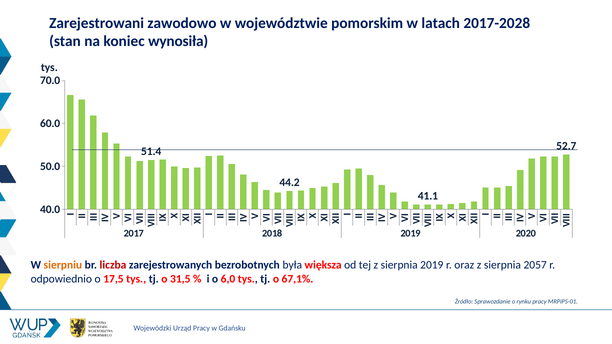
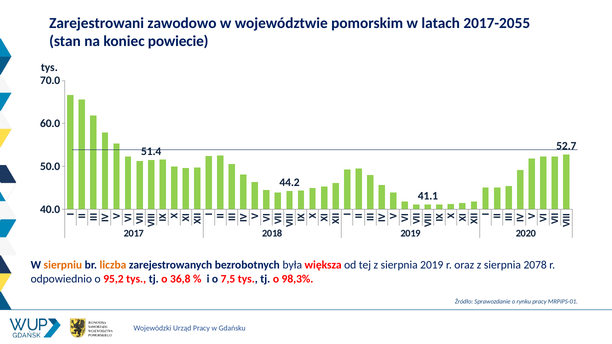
2017-2028: 2017-2028 -> 2017-2055 (497, 23)
wynosiła: wynosiła -> powiecie (178, 41)
liczba colour: red -> orange (113, 265)
2057: 2057 -> 2078 (535, 265)
17,5: 17,5 -> 95,2 (113, 279)
31,5: 31,5 -> 36,8 (180, 279)
6,0: 6,0 -> 7,5 (228, 279)
67,1%: 67,1% -> 98,3% (298, 279)
